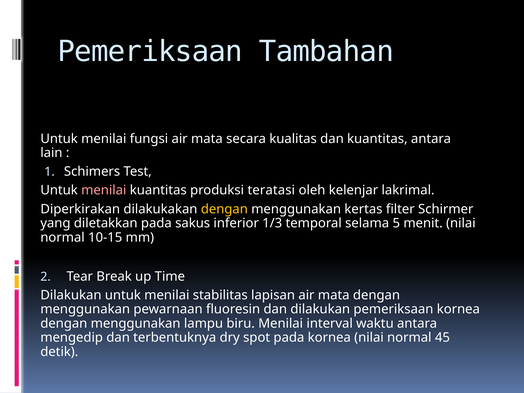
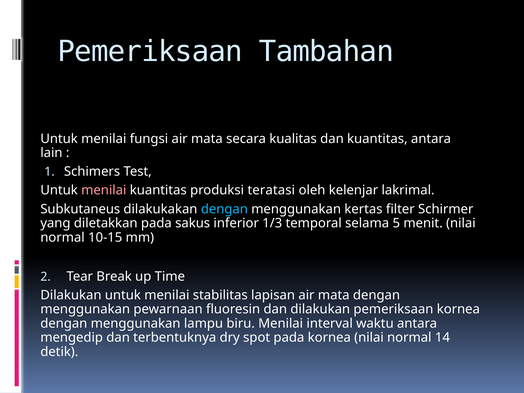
Diperkirakan: Diperkirakan -> Subkutaneus (80, 209)
dengan colour: yellow -> light blue (224, 209)
45: 45 -> 14 (442, 338)
